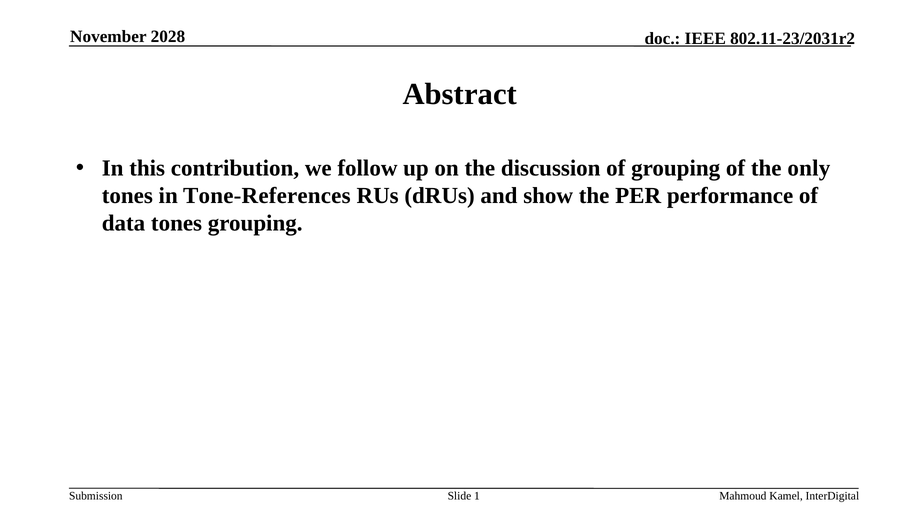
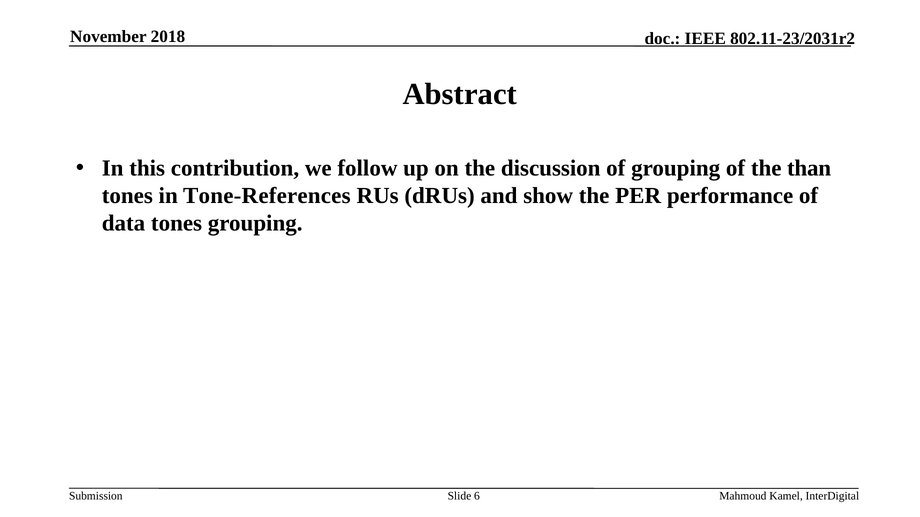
2028: 2028 -> 2018 (168, 37)
only: only -> than (809, 168)
1: 1 -> 6 (477, 496)
